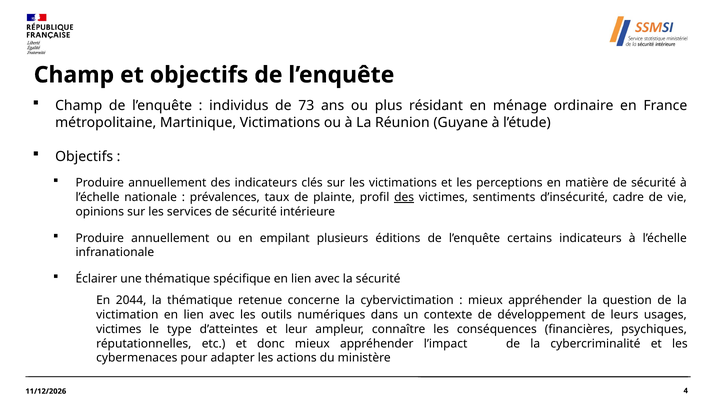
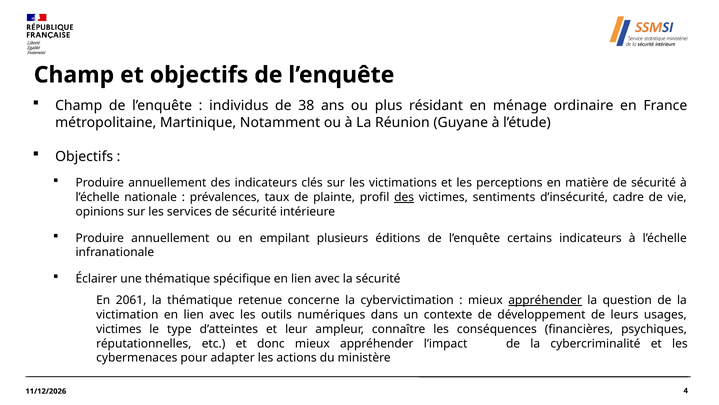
73: 73 -> 38 (306, 106)
Martinique Victimations: Victimations -> Notamment (280, 122)
2044: 2044 -> 2061 (131, 300)
appréhender underline: none -> present (545, 300)
